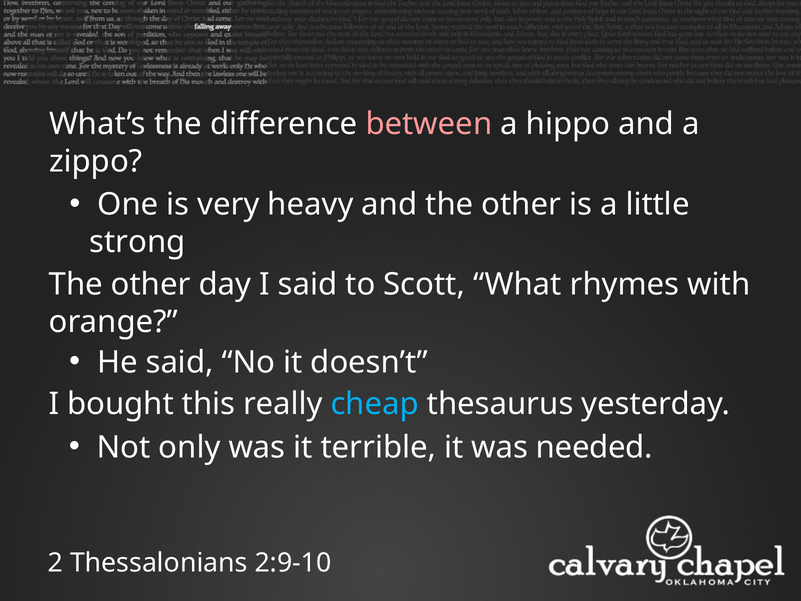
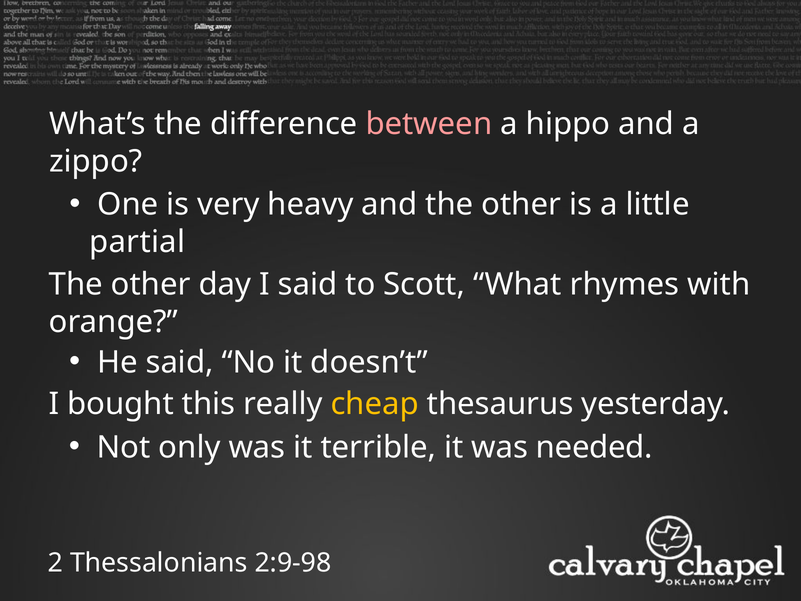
strong: strong -> partial (137, 242)
cheap colour: light blue -> yellow (375, 404)
2:9-10: 2:9-10 -> 2:9-98 (293, 563)
